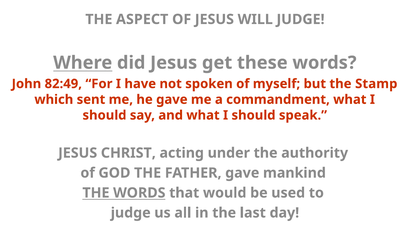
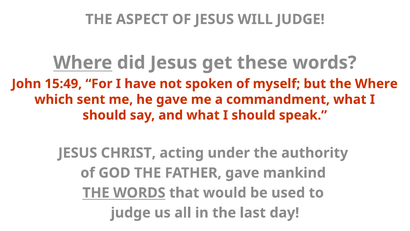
82:49: 82:49 -> 15:49 (63, 84)
the Stamp: Stamp -> Where (376, 84)
